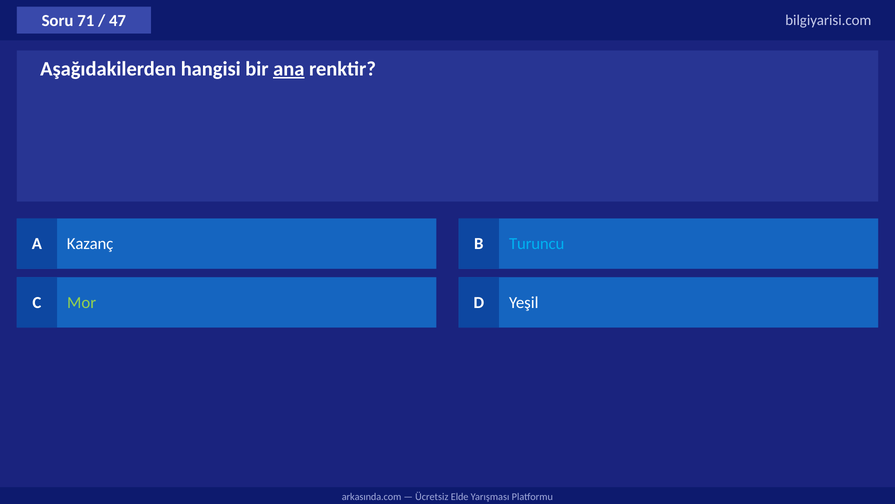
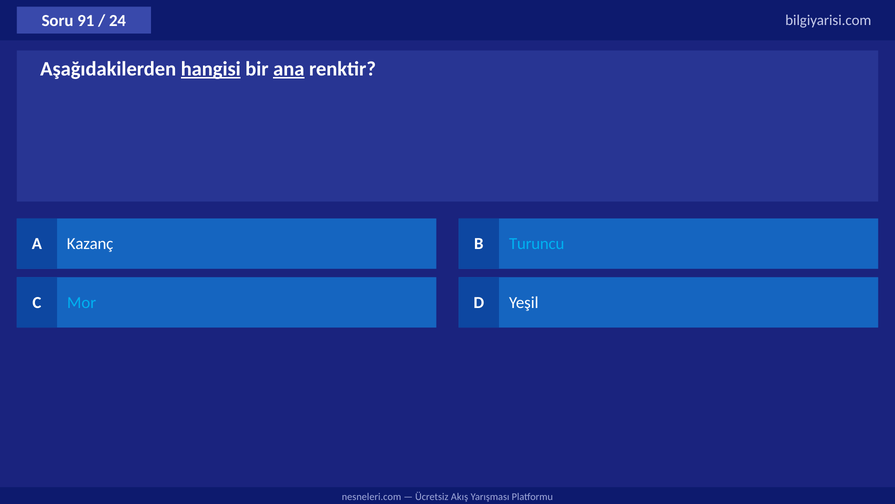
71: 71 -> 91 (86, 20)
47: 47 -> 24 (117, 20)
hangisi underline: none -> present (211, 69)
Mor colour: light green -> light blue (82, 302)
arkasında.com: arkasında.com -> nesneleri.com (371, 496)
Elde: Elde -> Akış (460, 496)
